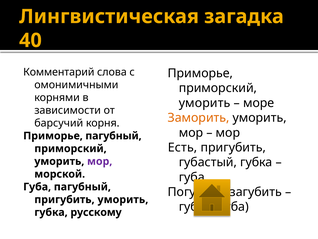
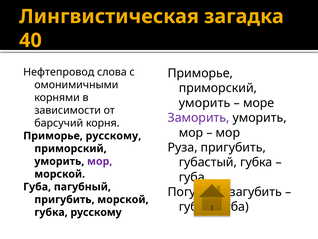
Комментарий: Комментарий -> Нефтепровод (59, 72)
Заморить colour: orange -> purple (199, 118)
Приморье пагубный: пагубный -> русскому (113, 136)
Есть: Есть -> Руза (183, 147)
пригубить уморить: уморить -> морской (123, 199)
